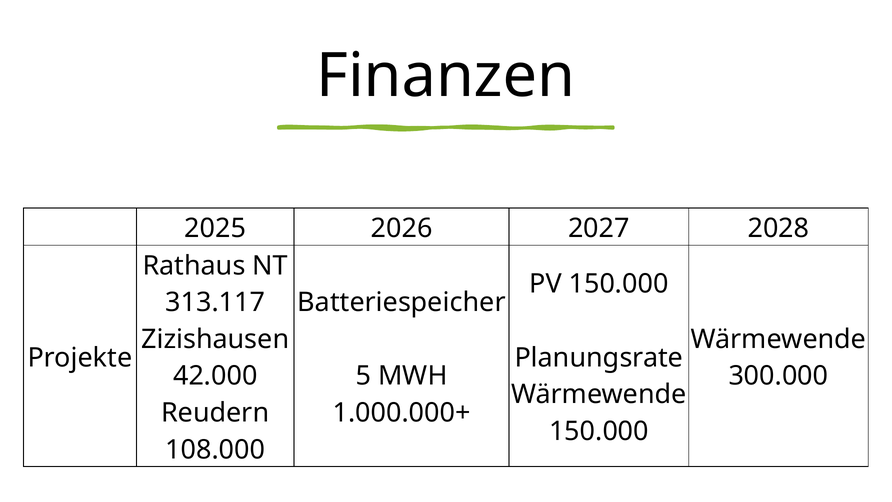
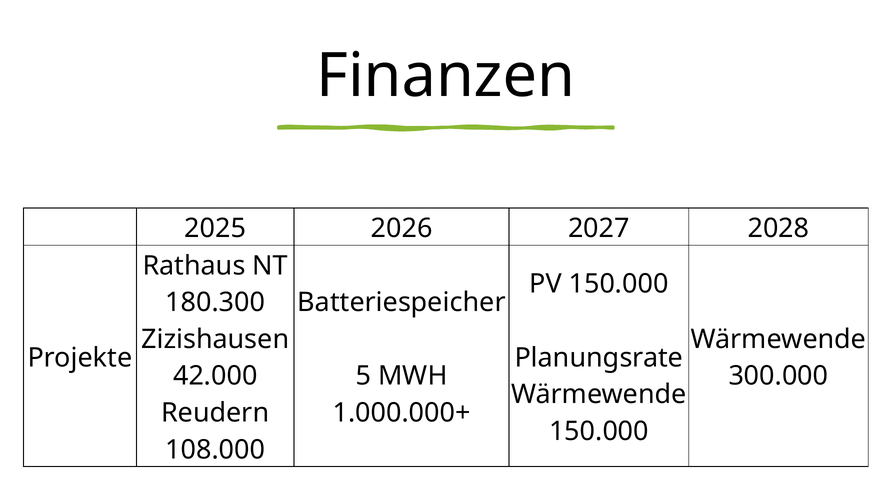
313.117: 313.117 -> 180.300 (215, 302)
